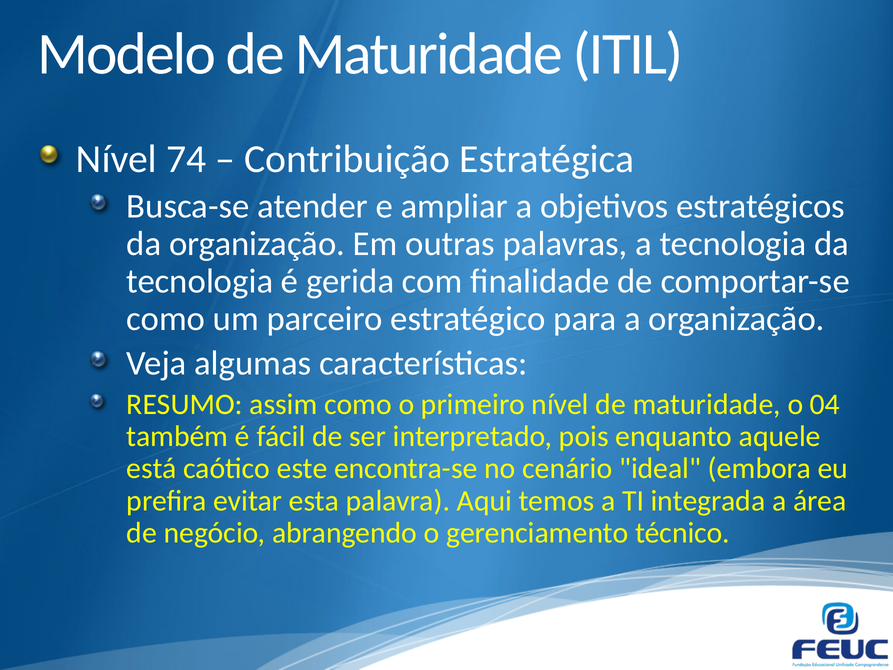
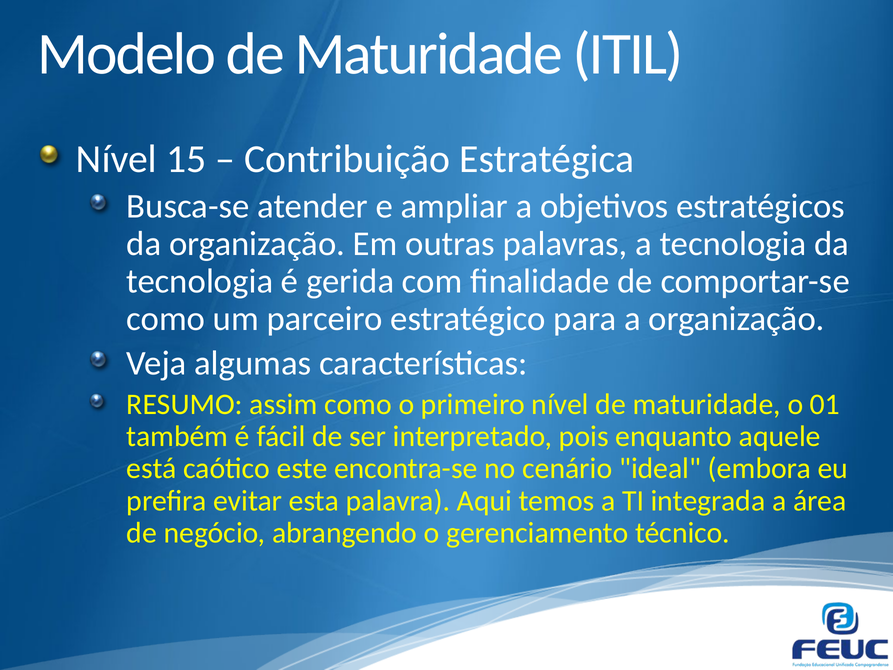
74: 74 -> 15 (186, 159)
04: 04 -> 01 (825, 404)
